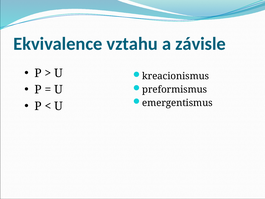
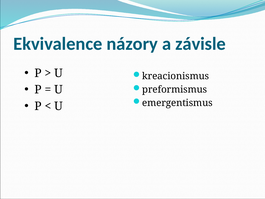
vztahu: vztahu -> názory (132, 44)
